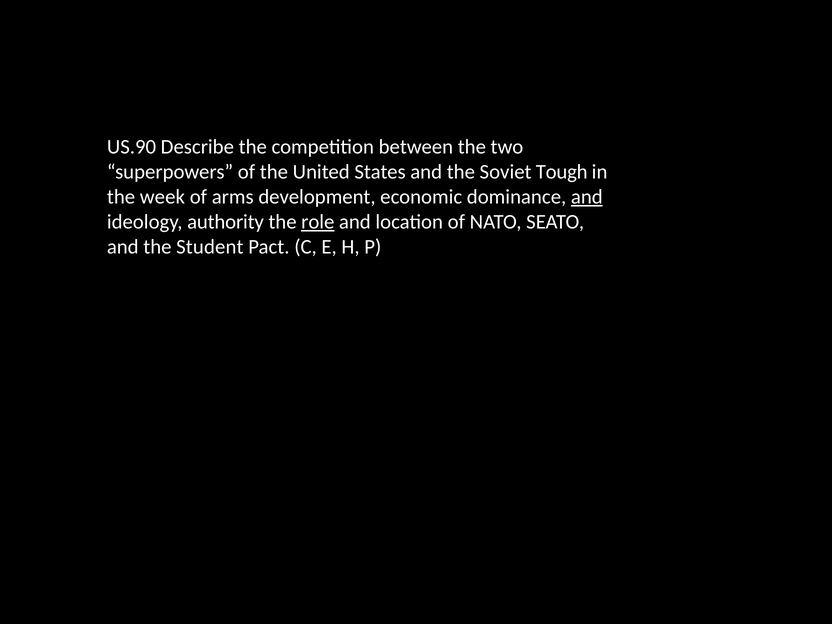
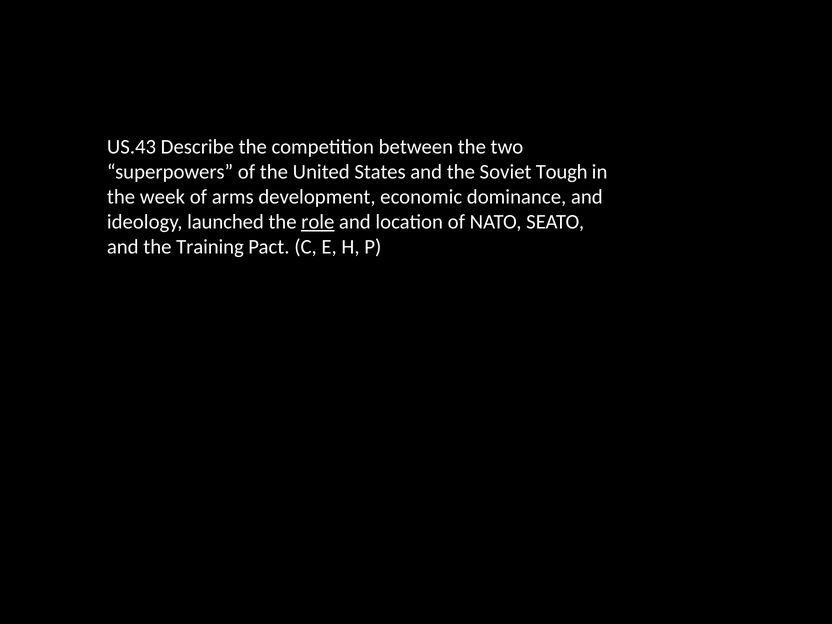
US.90: US.90 -> US.43 (132, 147)
and underline: present -> none (587, 197)
authority: authority -> launched (225, 222)
Student: Student -> Training (210, 247)
